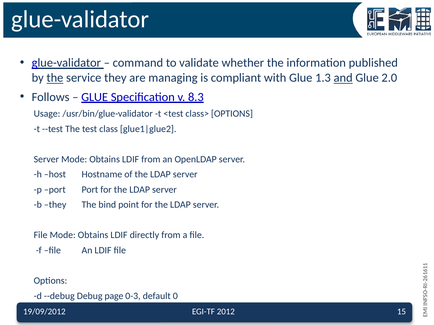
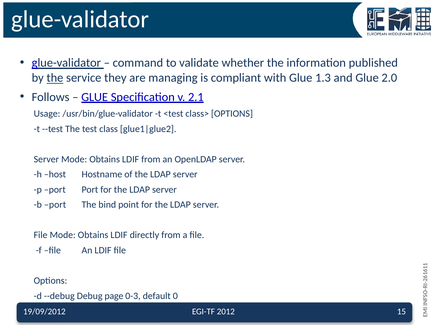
and underline: present -> none (343, 78)
8.3: 8.3 -> 2.1 (196, 97)
b they: they -> port (55, 205)
